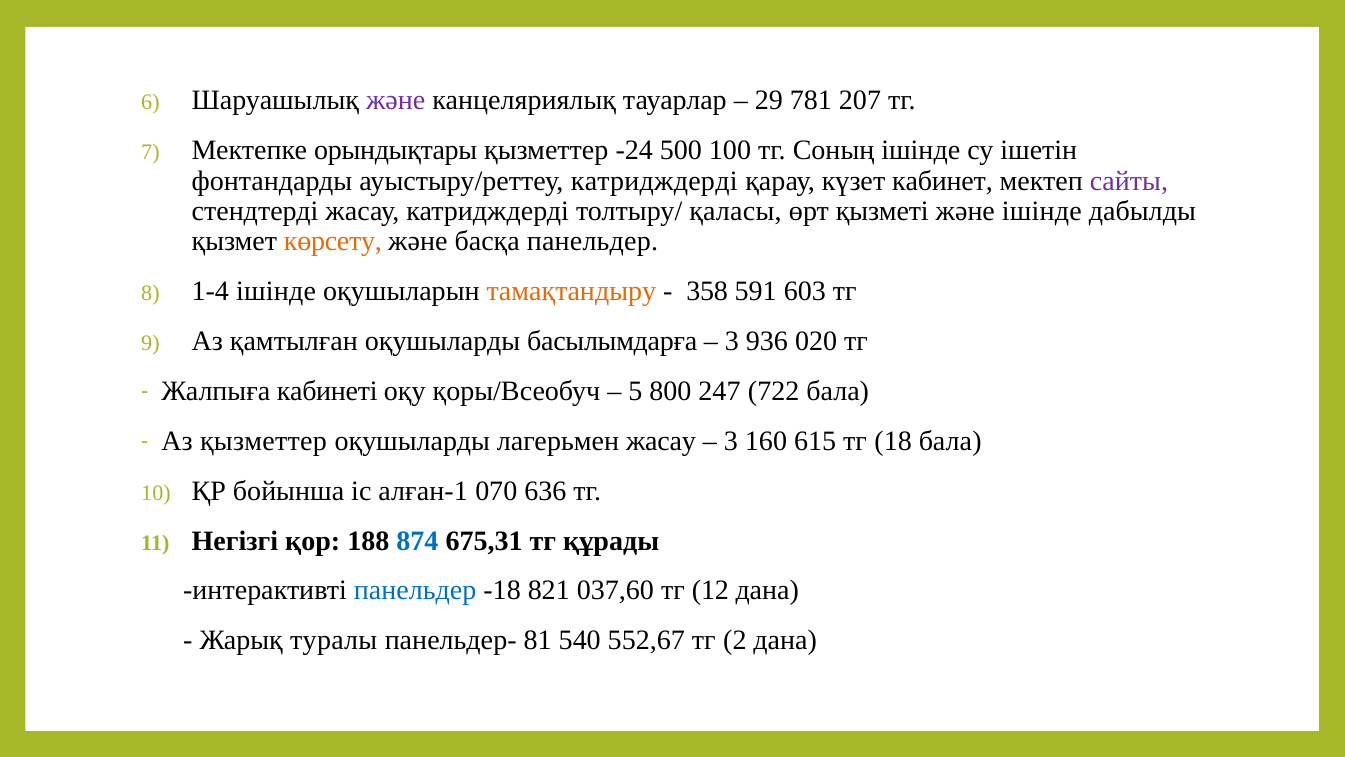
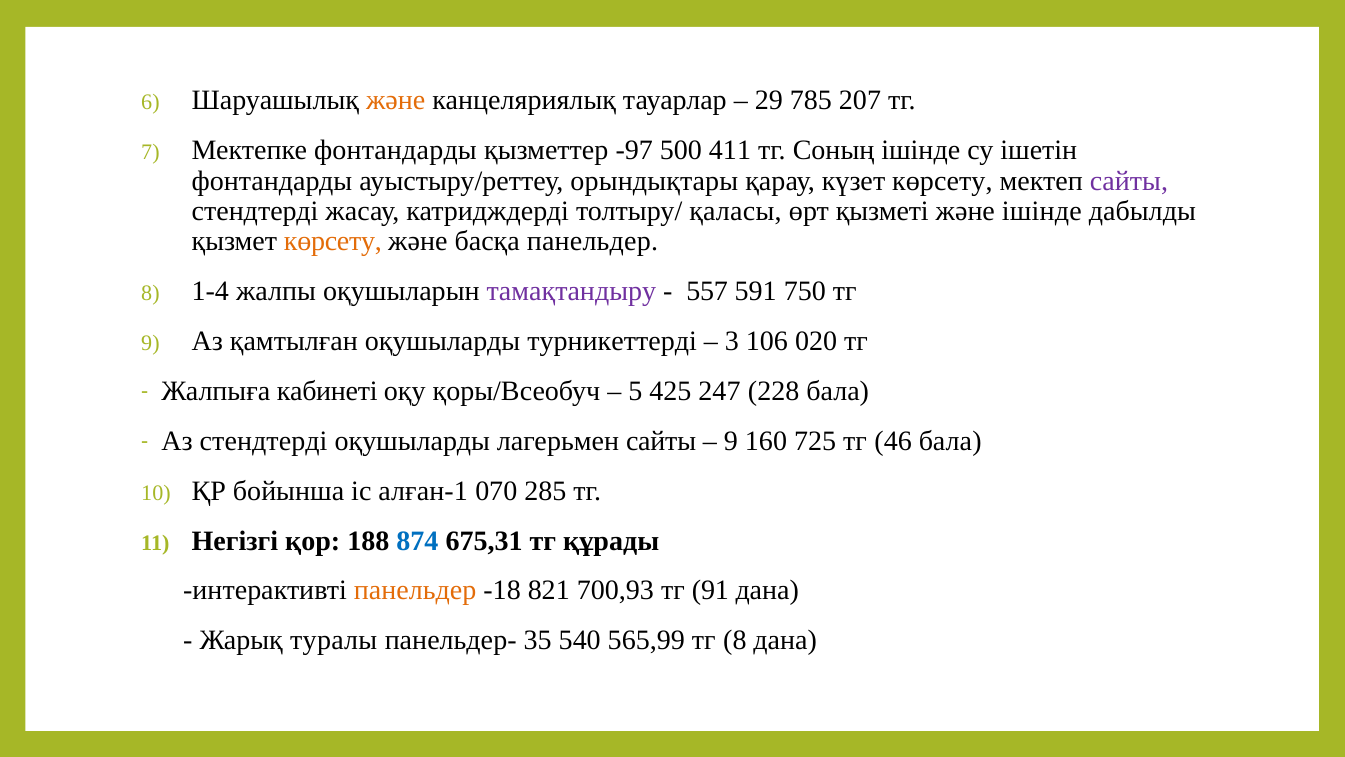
және colour: purple -> orange (396, 101)
781: 781 -> 785 (811, 101)
Мектепке орындықтары: орындықтары -> фонтандарды (395, 150)
-24: -24 -> -97 (634, 150)
100: 100 -> 411 (730, 150)
ауыстыру/реттеу катридждерді: катридждерді -> орындықтары (654, 181)
күзет кабинет: кабинет -> көрсету (942, 181)
1-4 ішінде: ішінде -> жалпы (276, 291)
тамақтандыру colour: orange -> purple (571, 291)
358: 358 -> 557 (707, 291)
603: 603 -> 750 (805, 291)
басылымдарға: басылымдарға -> турникеттерді (612, 341)
936: 936 -> 106 (767, 341)
800: 800 -> 425 (670, 391)
722: 722 -> 228 (774, 391)
Аз қызметтер: қызметтер -> стендтерді (264, 441)
лагерьмен жасау: жасау -> сайты (661, 441)
3: 3 -> 9 (731, 441)
615: 615 -> 725 (815, 441)
18: 18 -> 46 (893, 441)
636: 636 -> 285 (545, 491)
панельдер colour: blue -> orange (415, 590)
037,60: 037,60 -> 700,93 (615, 590)
12: 12 -> 91 (710, 590)
81: 81 -> 35 (538, 640)
552,67: 552,67 -> 565,99 (646, 640)
тг 2: 2 -> 8 (735, 640)
